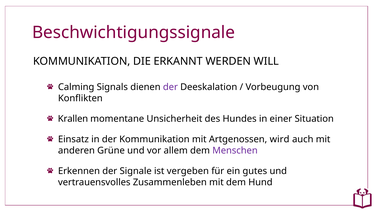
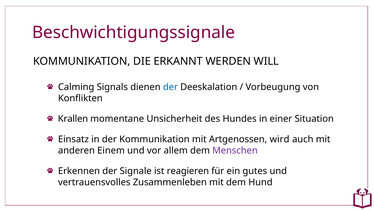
der colour: purple -> blue (170, 87)
Grüne: Grüne -> Einem (111, 151)
vergeben: vergeben -> reagieren (188, 171)
